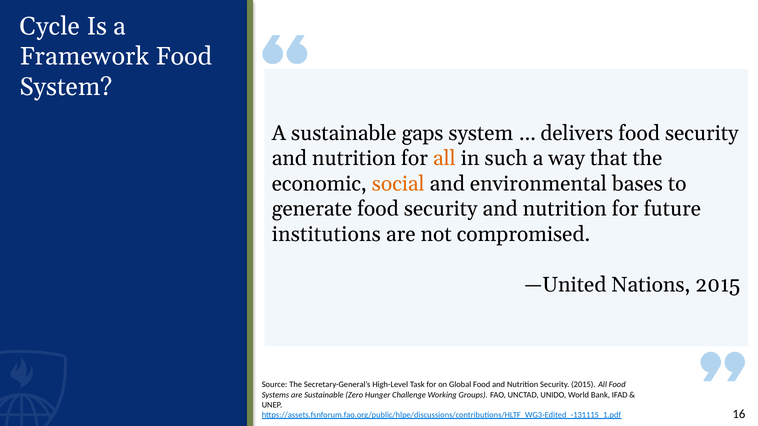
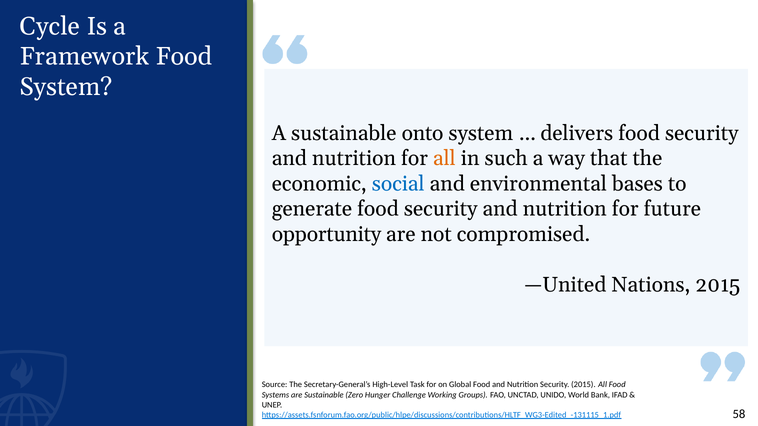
gaps: gaps -> onto (423, 133)
social colour: orange -> blue (398, 184)
institutions: institutions -> opportunity (327, 235)
16: 16 -> 58 (739, 414)
